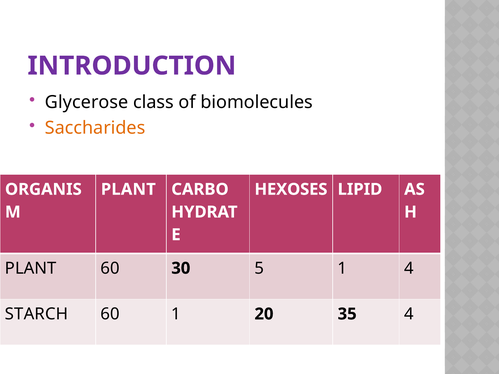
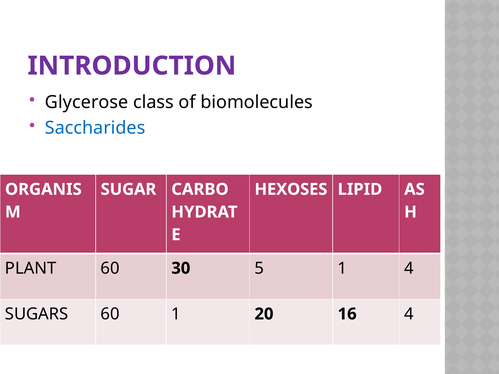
Saccharides colour: orange -> blue (95, 128)
PLANT: PLANT -> SUGAR (128, 189)
STARCH: STARCH -> SUGARS (37, 314)
35: 35 -> 16 (347, 314)
